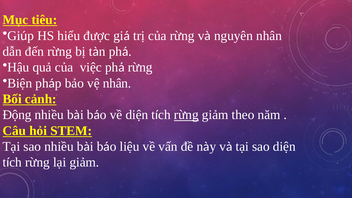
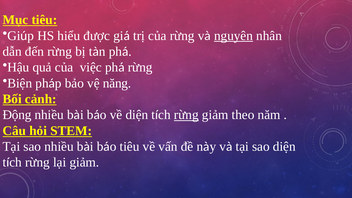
nguyên underline: none -> present (234, 36)
vệ nhân: nhân -> năng (117, 83)
báo liệu: liệu -> tiêu (130, 147)
